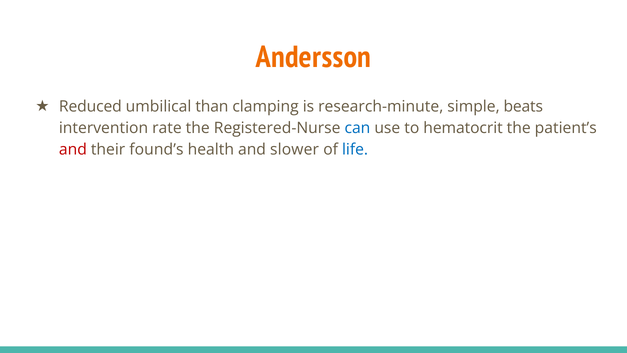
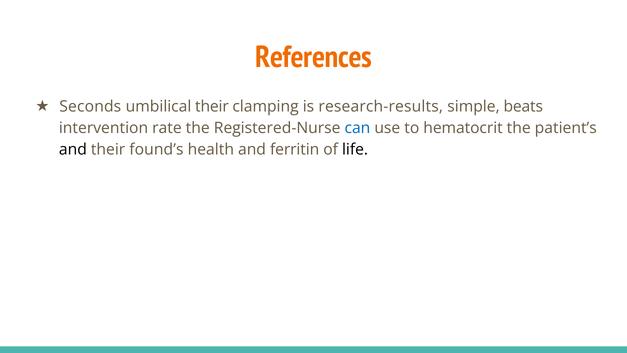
Andersson: Andersson -> References (314, 57)
Reduced: Reduced -> Seconds (90, 106)
umbilical than: than -> their (212, 106)
research-minute: research-minute -> research-results (381, 106)
and colour: red -> black (73, 150)
slower: slower -> ferritin (295, 150)
life colour: blue -> black (355, 150)
